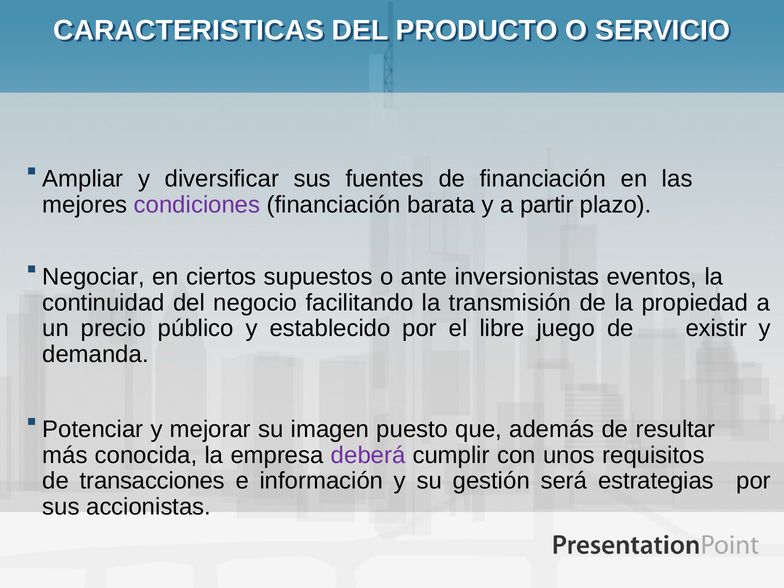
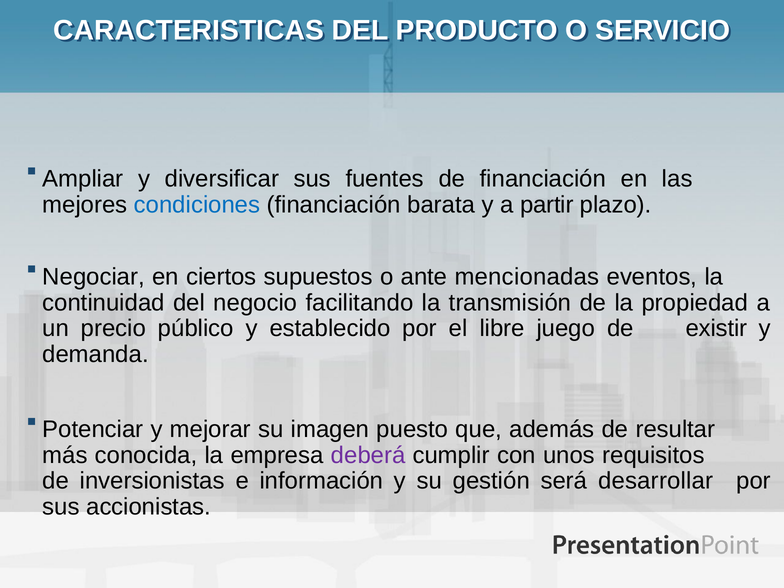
condiciones colour: purple -> blue (197, 205)
inversionistas: inversionistas -> mencionadas (527, 277)
transacciones: transacciones -> inversionistas (152, 481)
estrategias: estrategias -> desarrollar (656, 481)
